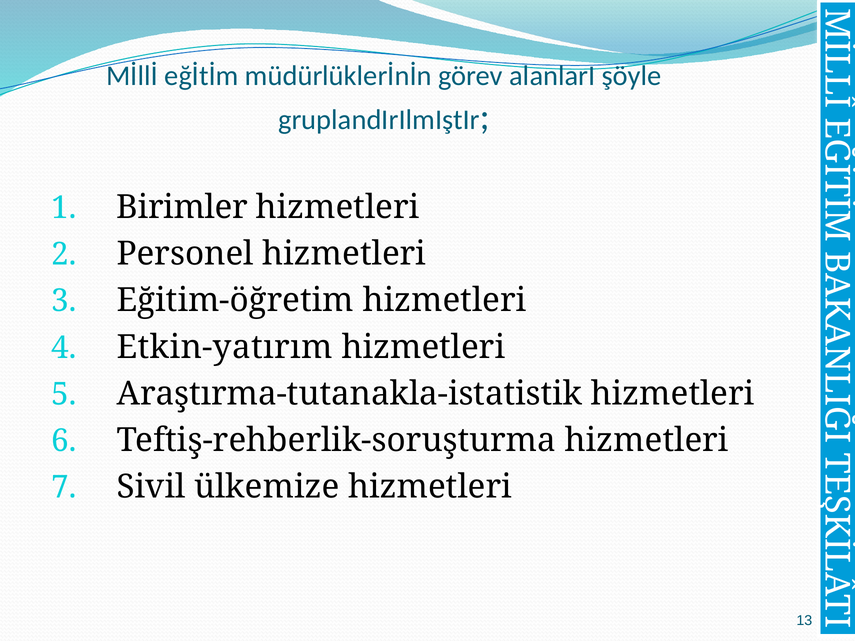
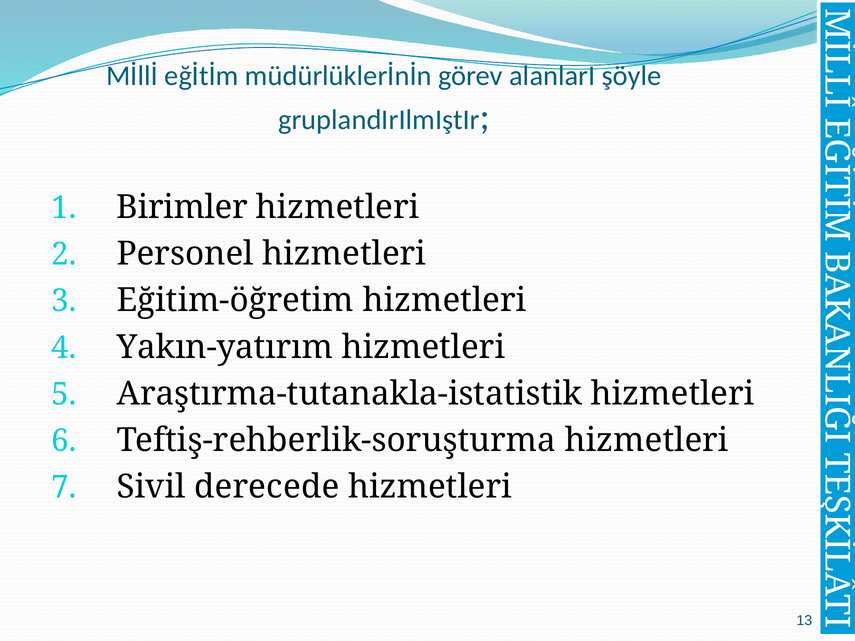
Etkin-yatırım: Etkin-yatırım -> Yakın-yatırım (225, 347)
ülkemize: ülkemize -> derecede (267, 487)
